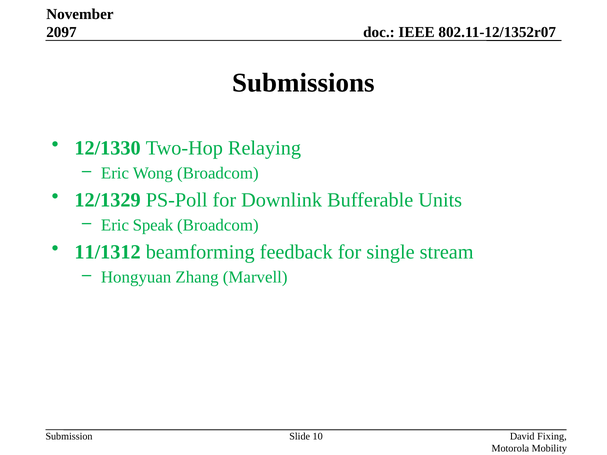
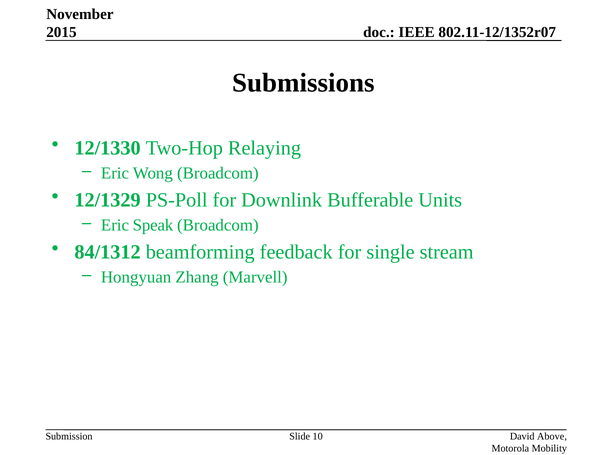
2097: 2097 -> 2015 (61, 32)
11/1312: 11/1312 -> 84/1312 (108, 252)
Fixing: Fixing -> Above (552, 437)
